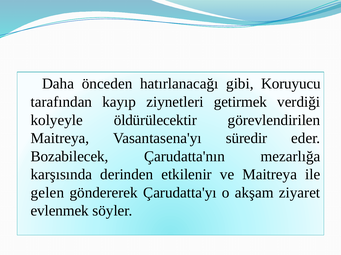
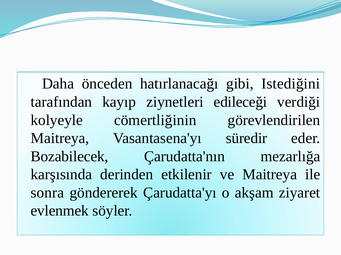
Koruyucu: Koruyucu -> Istediğini (291, 84)
getirmek: getirmek -> edileceği (240, 102)
öldürülecektir: öldürülecektir -> cömertliğinin (155, 120)
gelen: gelen -> sonra (47, 193)
